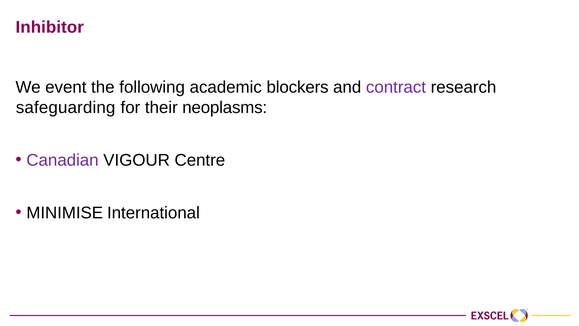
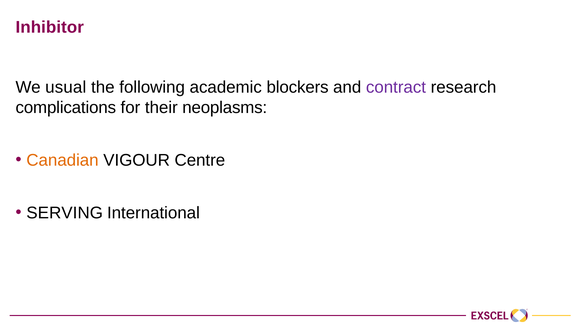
event: event -> usual (66, 87)
safeguarding: safeguarding -> complications (66, 107)
Canadian colour: purple -> orange (63, 160)
MINIMISE: MINIMISE -> SERVING (65, 213)
